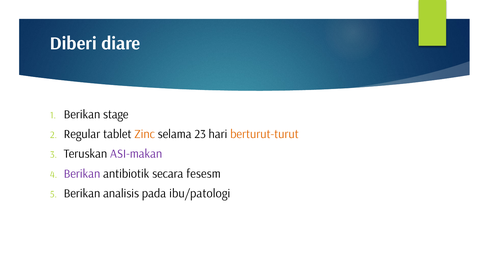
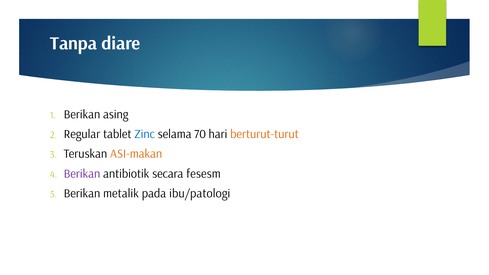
Diberi: Diberi -> Tanpa (73, 44)
stage: stage -> asing (116, 114)
Zinc colour: orange -> blue (145, 134)
23: 23 -> 70 (200, 134)
ASI-makan colour: purple -> orange (136, 154)
analisis: analisis -> metalik (121, 194)
